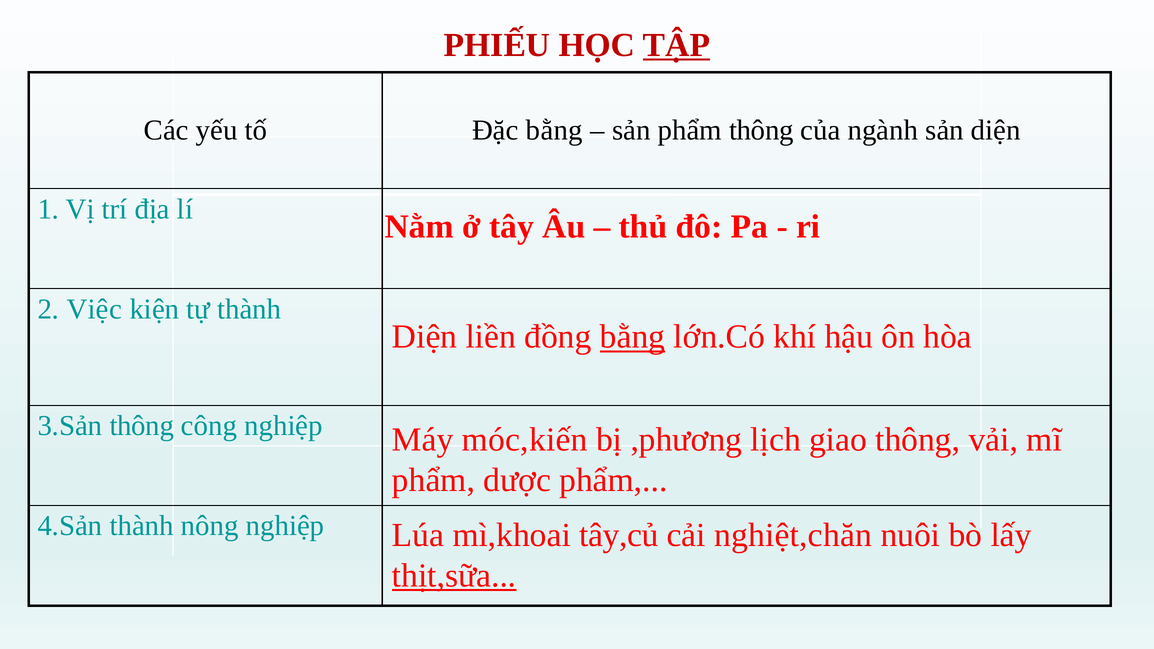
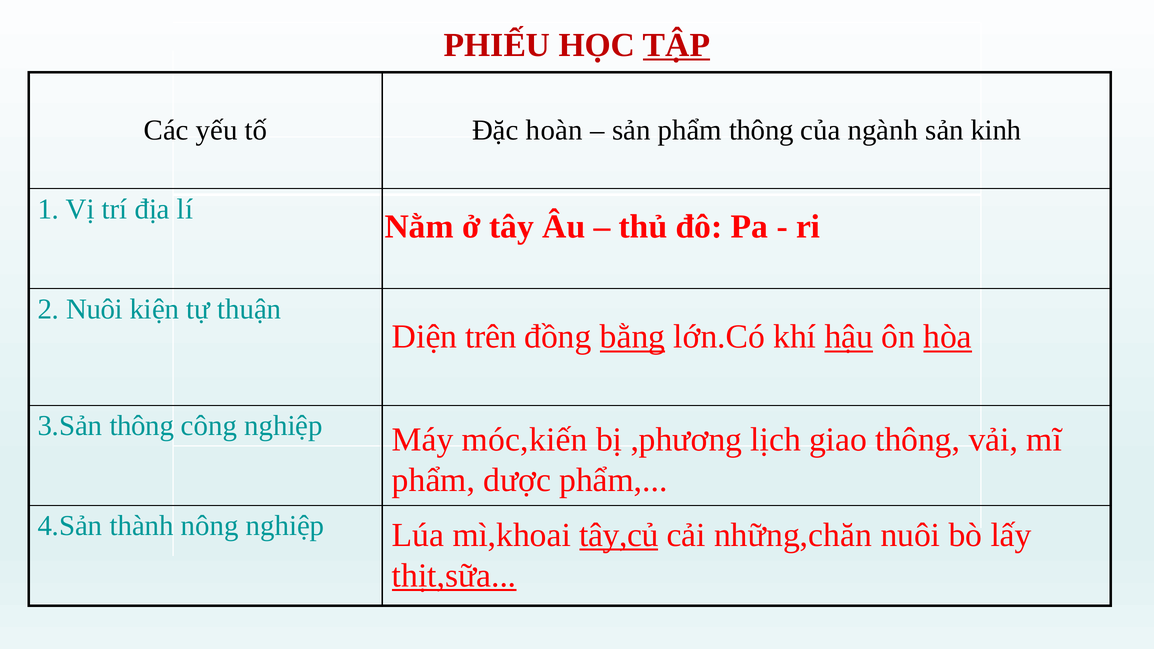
Đặc bằng: bằng -> hoàn (554, 130)
sản diện: diện -> kinh (996, 130)
2 Việc: Việc -> Nuôi (95, 309)
tự thành: thành -> thuận (249, 309)
liền: liền -> trên (491, 337)
hậu underline: none -> present (849, 337)
hòa underline: none -> present (948, 337)
tây,củ underline: none -> present (619, 535)
nghiệt,chăn: nghiệt,chăn -> những,chăn (793, 535)
